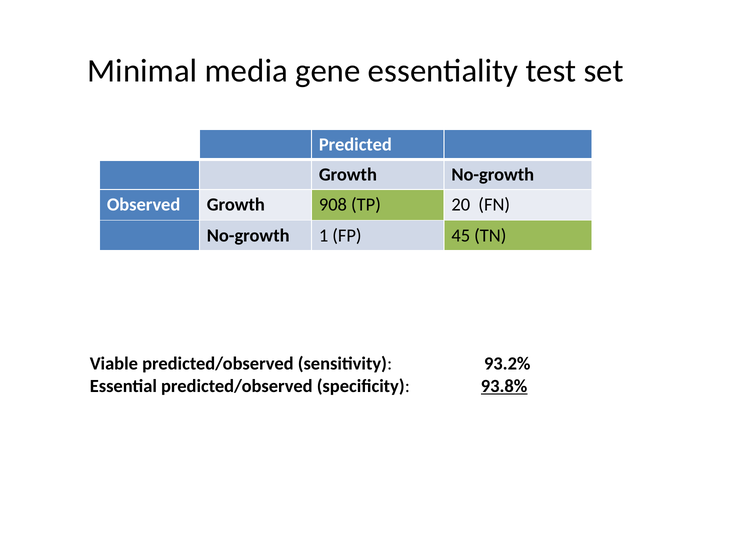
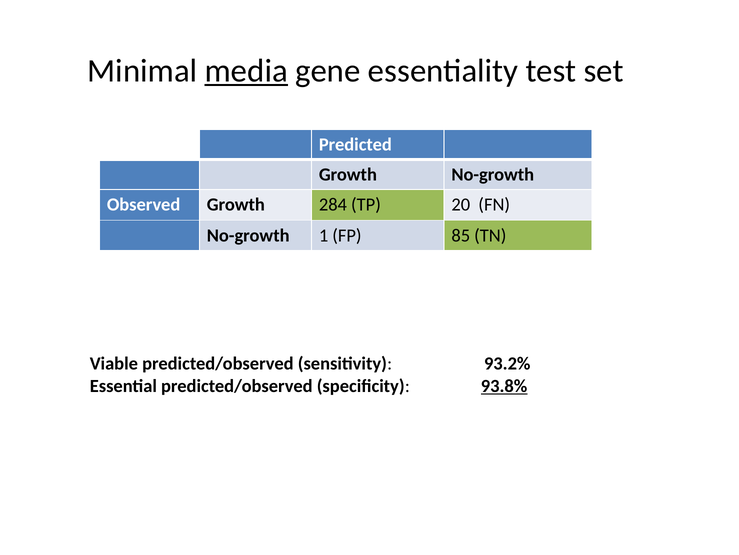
media underline: none -> present (246, 71)
908: 908 -> 284 (333, 204)
45: 45 -> 85 (461, 235)
